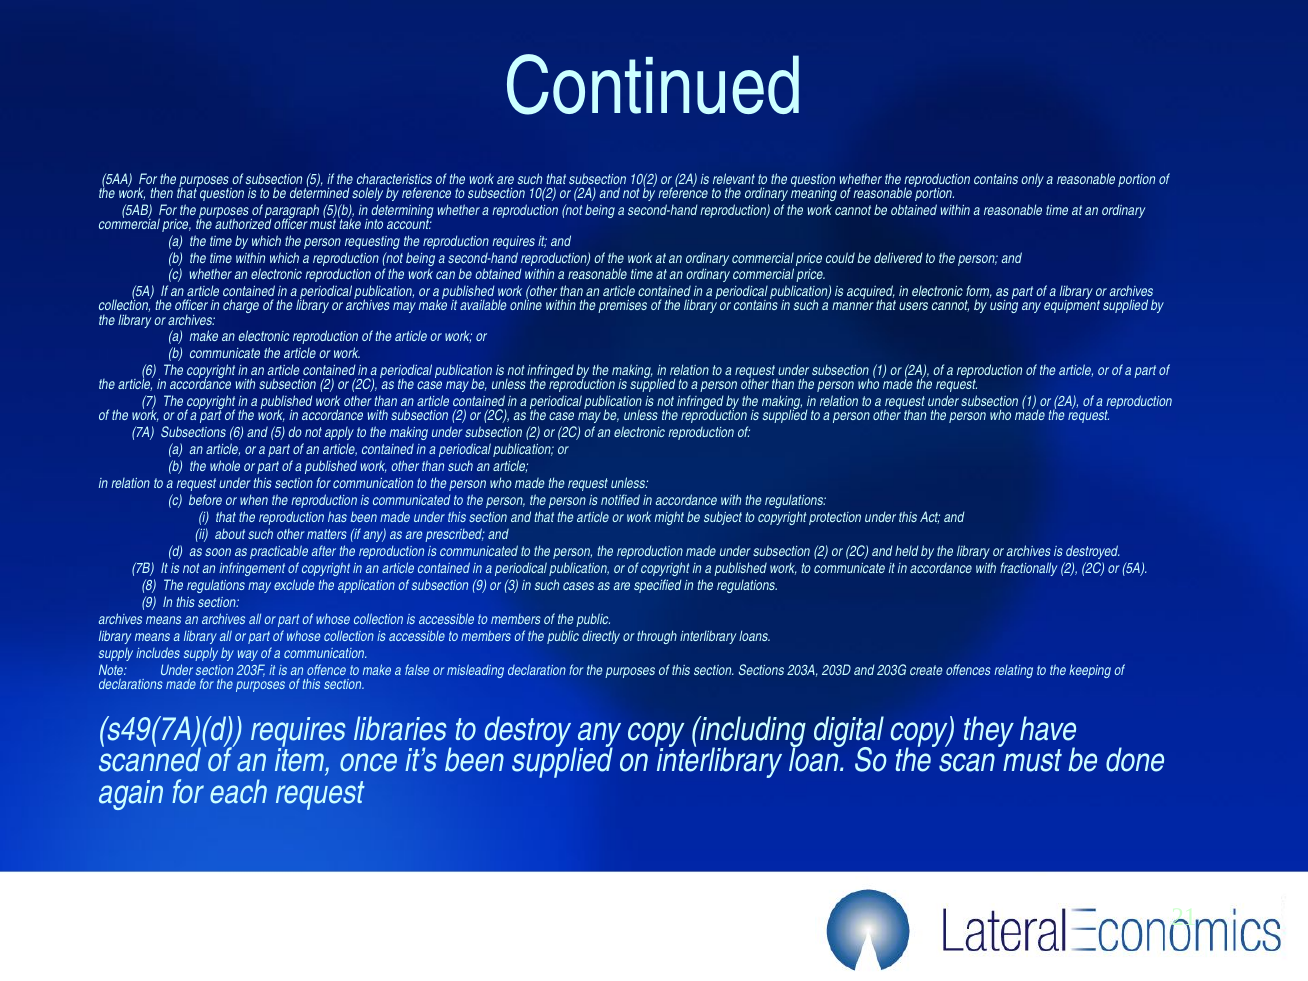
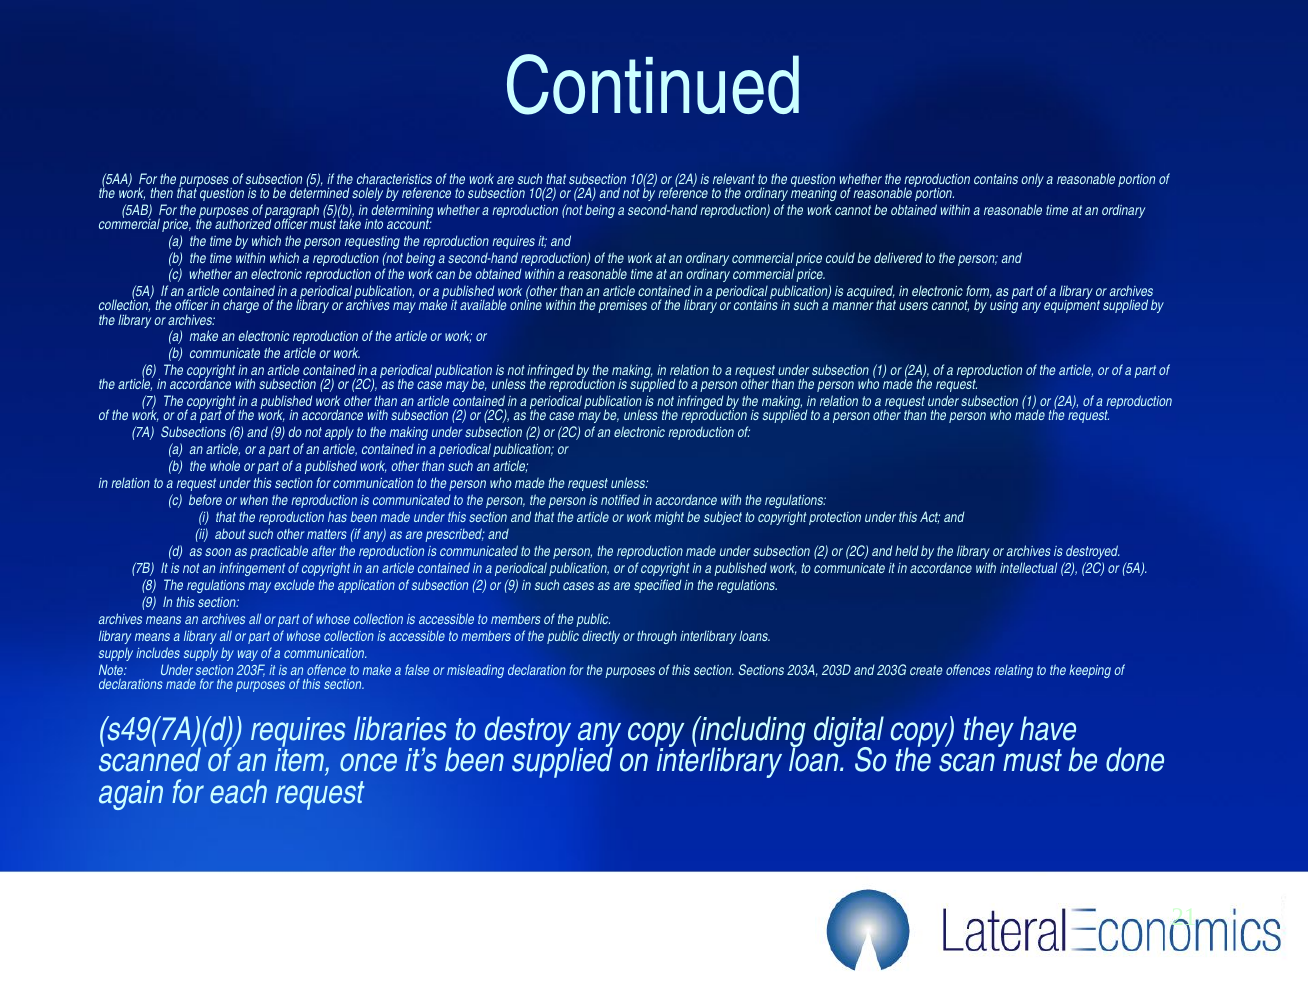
and 5: 5 -> 9 (278, 433)
fractionally: fractionally -> intellectual (1029, 569)
of subsection 9: 9 -> 2 (479, 586)
or 3: 3 -> 9 (511, 586)
